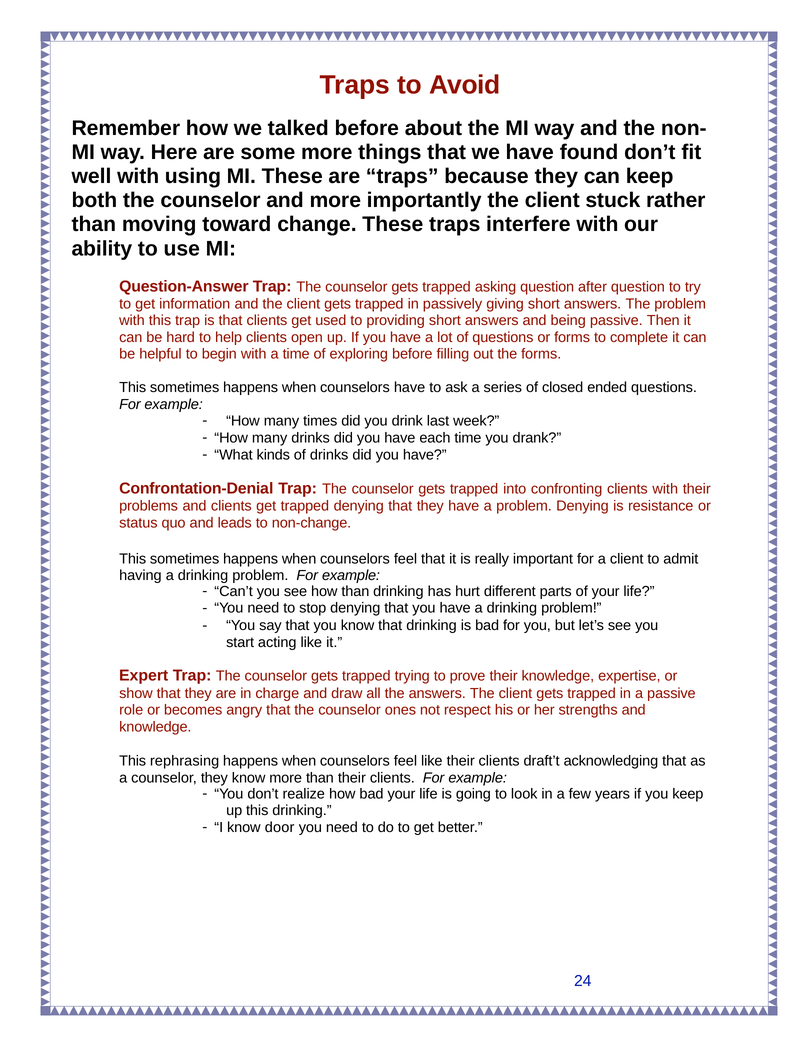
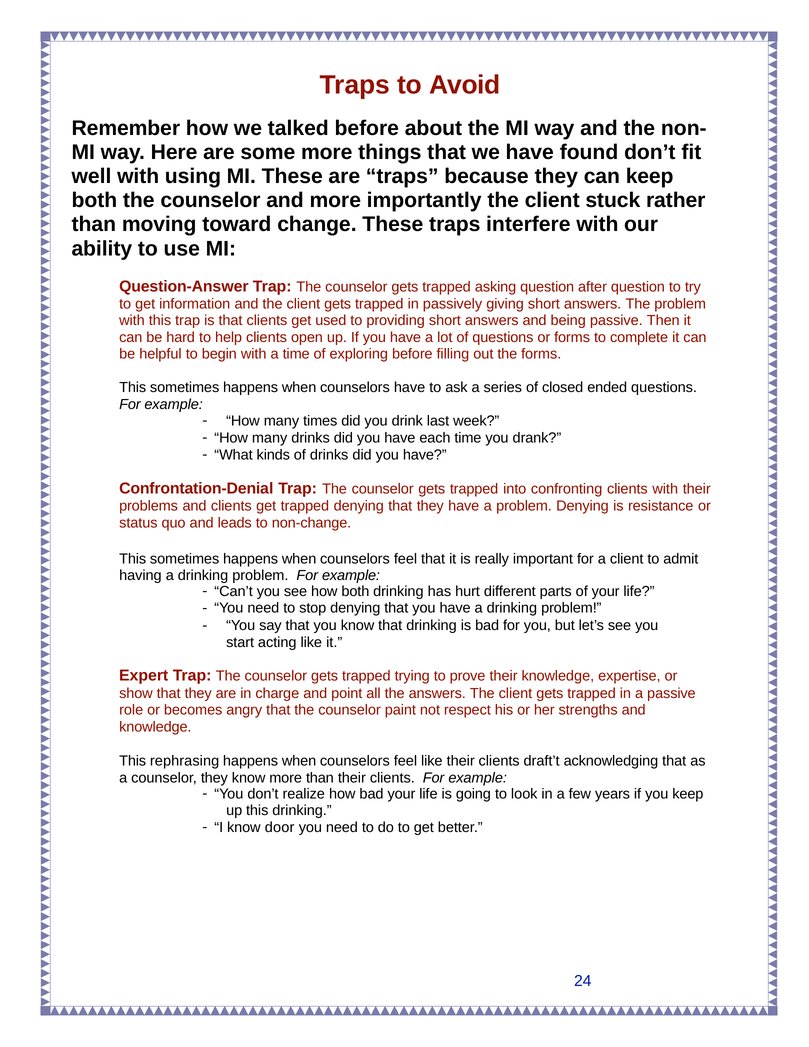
how than: than -> both (355, 591)
draw: draw -> point (347, 693)
ones: ones -> paint (400, 710)
